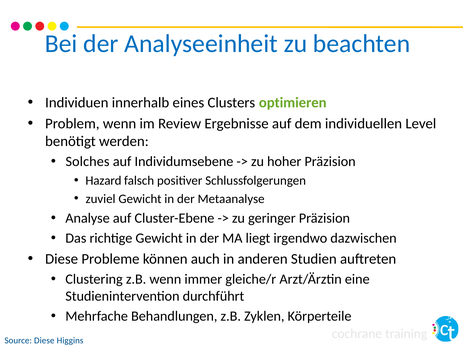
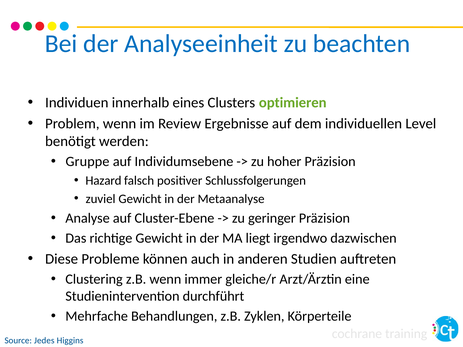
Solches: Solches -> Gruppe (87, 162)
Source Diese: Diese -> Jedes (44, 341)
